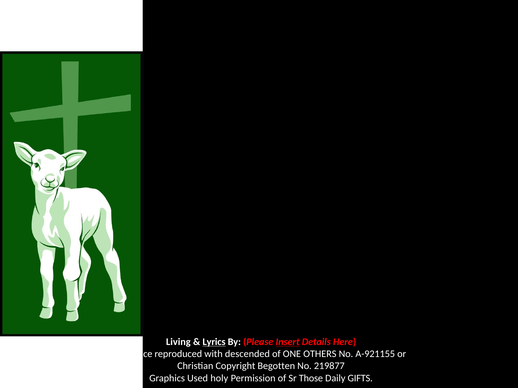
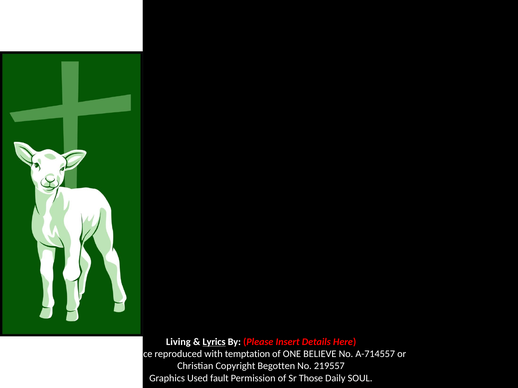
Insert underline: present -> none (288, 342)
descended: descended -> temptation (247, 354)
OTHERS: OTHERS -> BELIEVE (320, 354)
A-921155: A-921155 -> A-714557 (375, 354)
219877: 219877 -> 219557 (329, 366)
holy: holy -> fault (219, 379)
GIFTS: GIFTS -> SOUL (360, 379)
